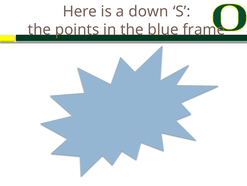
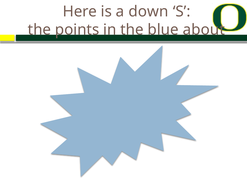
frame: frame -> about (204, 30)
